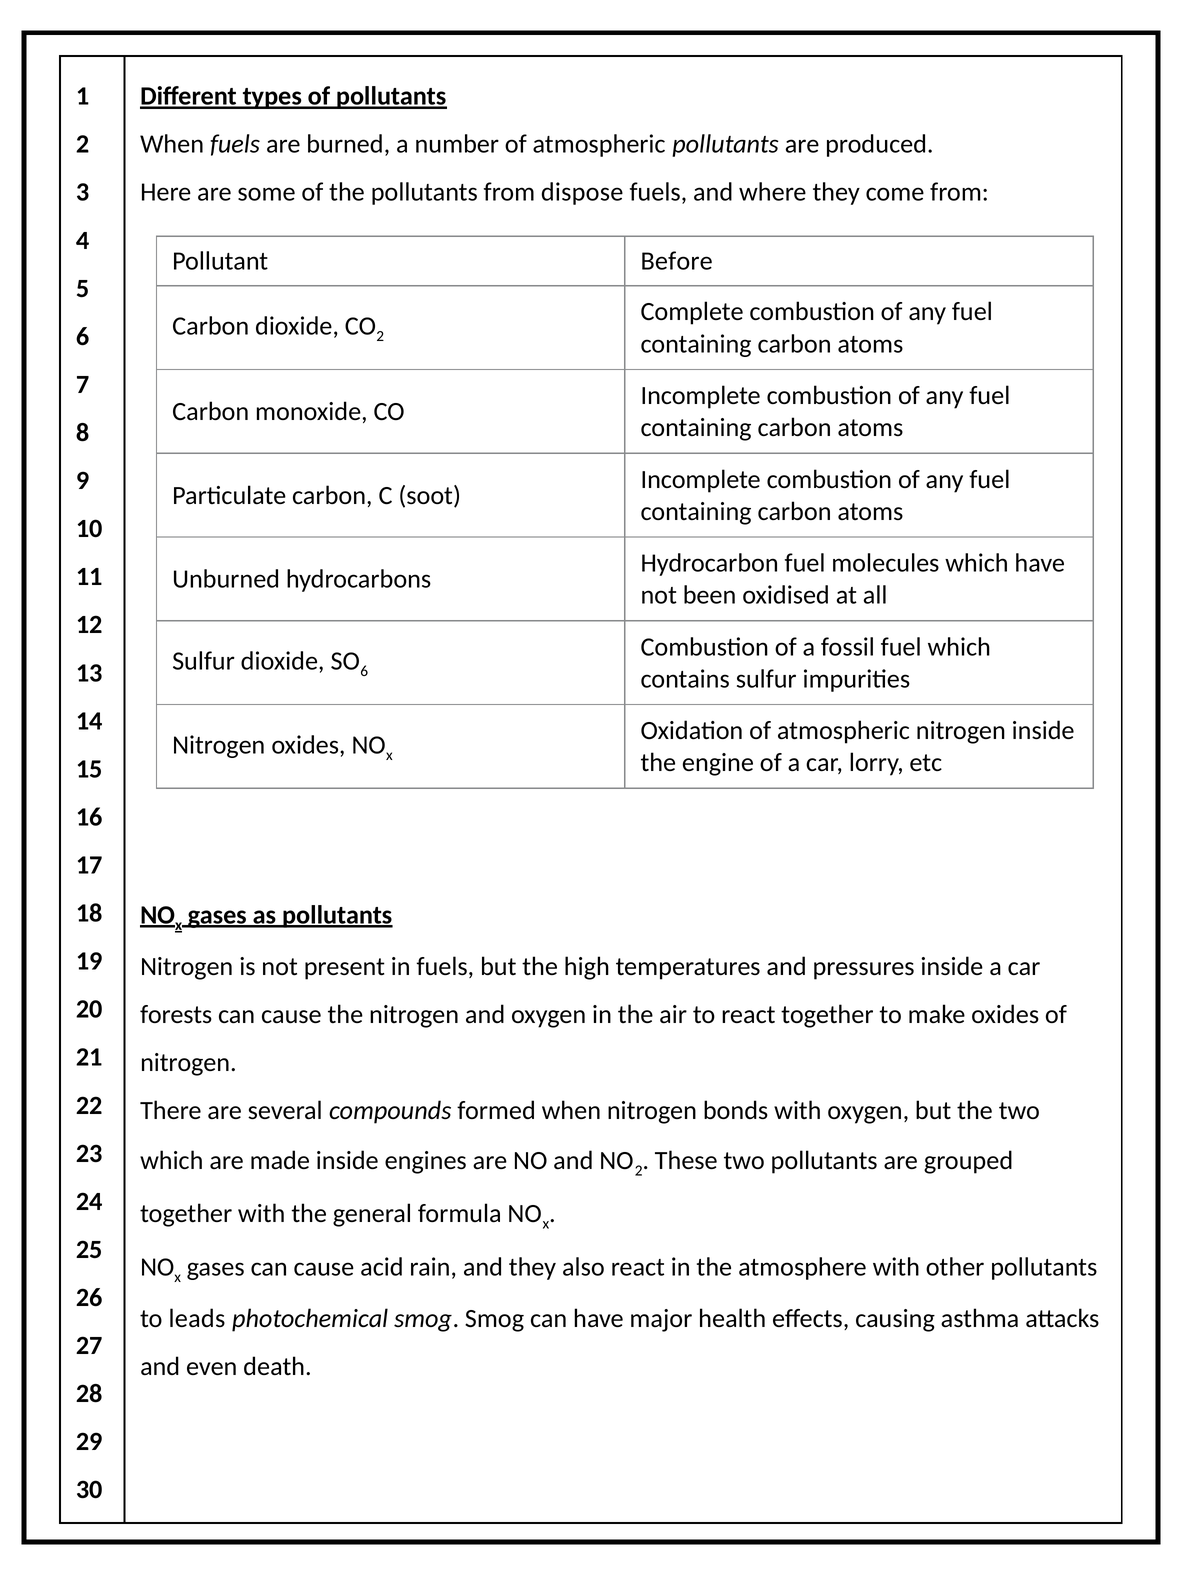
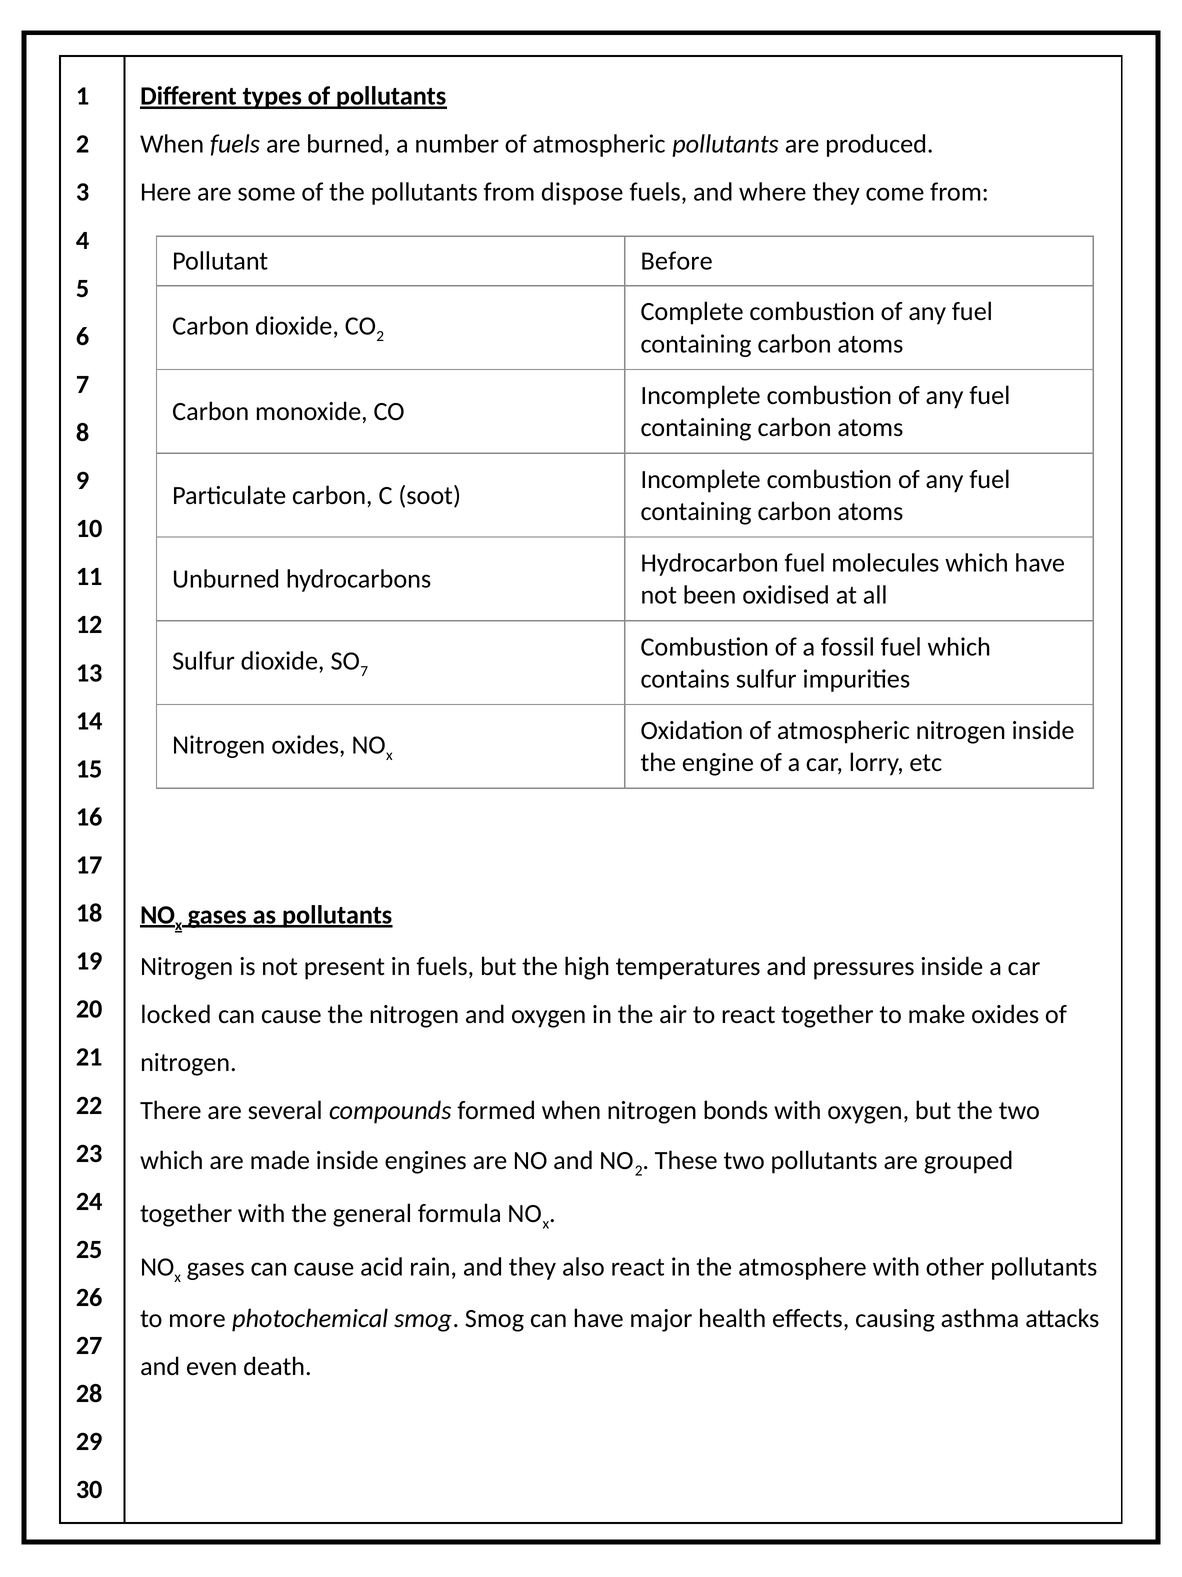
6: 6 -> 7 (364, 671)
forests: forests -> locked (176, 1014)
leads: leads -> more (197, 1318)
